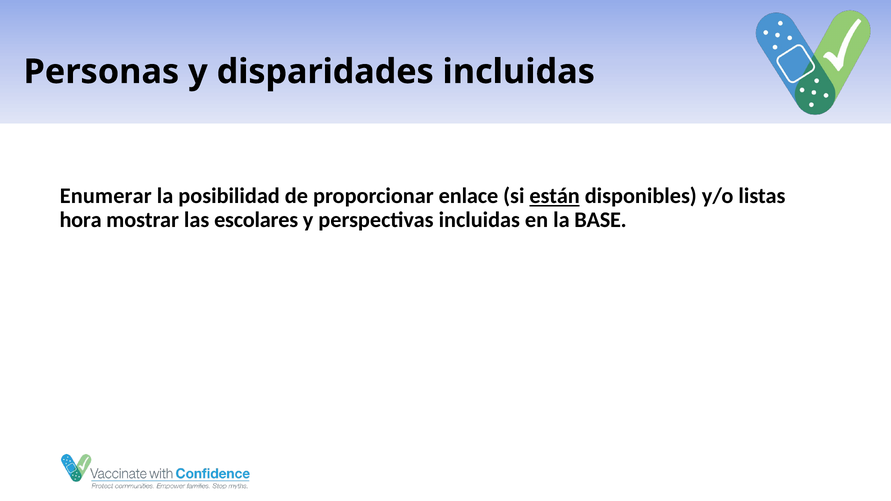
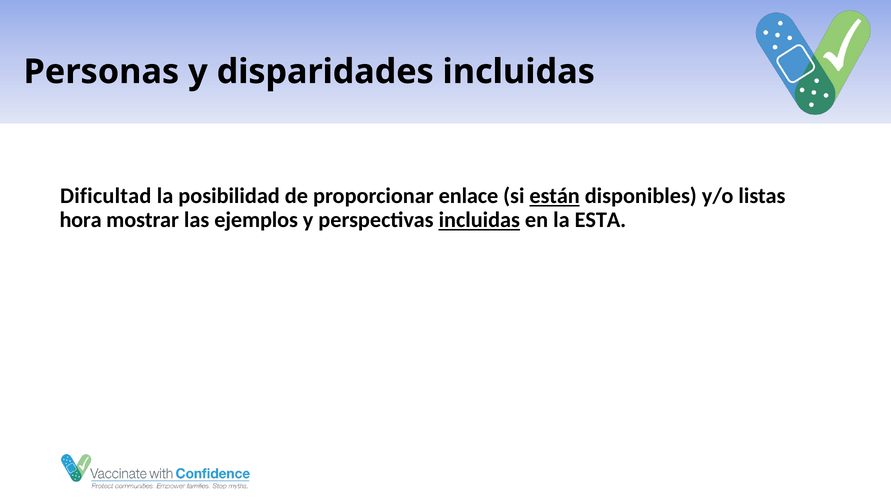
Enumerar: Enumerar -> Dificultad (106, 196)
escolares: escolares -> ejemplos (256, 220)
incluidas underline: none -> present (479, 220)
BASE: BASE -> ESTA (600, 220)
